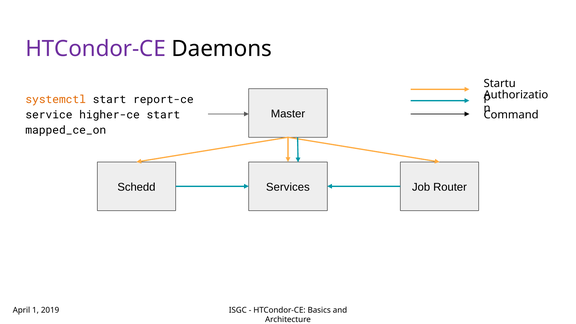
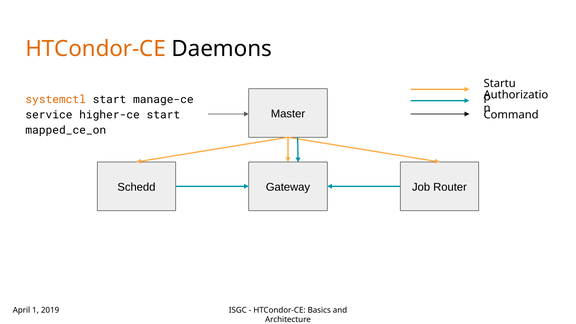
HTCondor-CE colour: purple -> orange (96, 49)
report-ce: report-ce -> manage-ce (163, 99)
Services: Services -> Gateway (288, 187)
